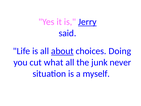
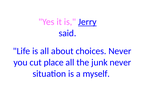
about underline: present -> none (62, 51)
choices Doing: Doing -> Never (120, 51)
what: what -> place (54, 62)
